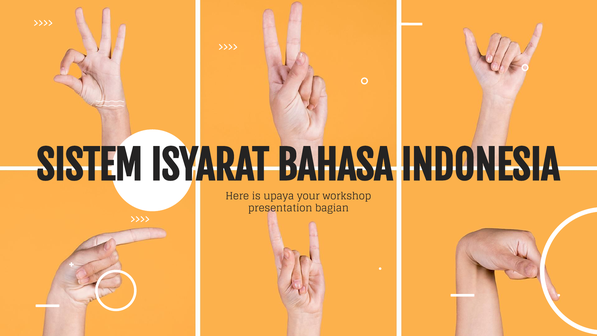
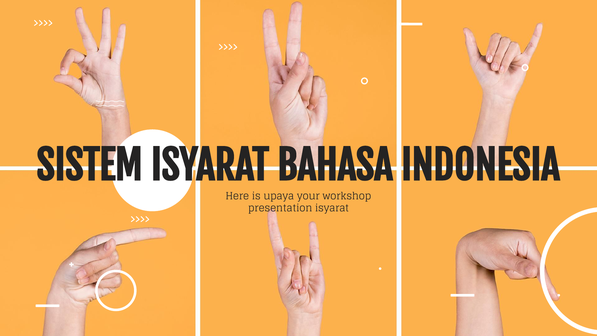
presentation bagian: bagian -> isyarat (332, 208)
